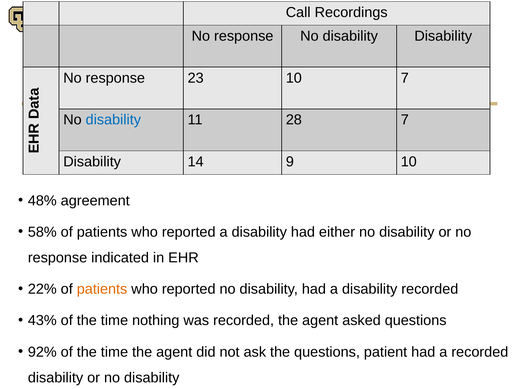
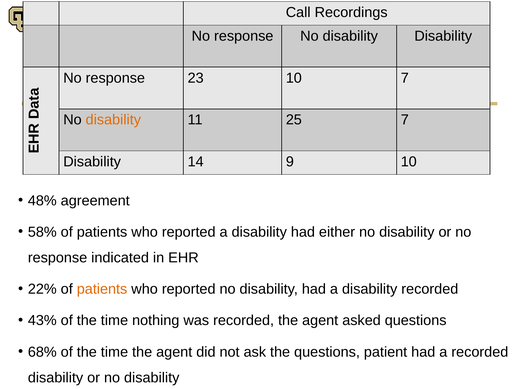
disability colour: blue -> orange (113, 120)
28: 28 -> 25 (294, 120)
92%: 92% -> 68% (42, 352)
